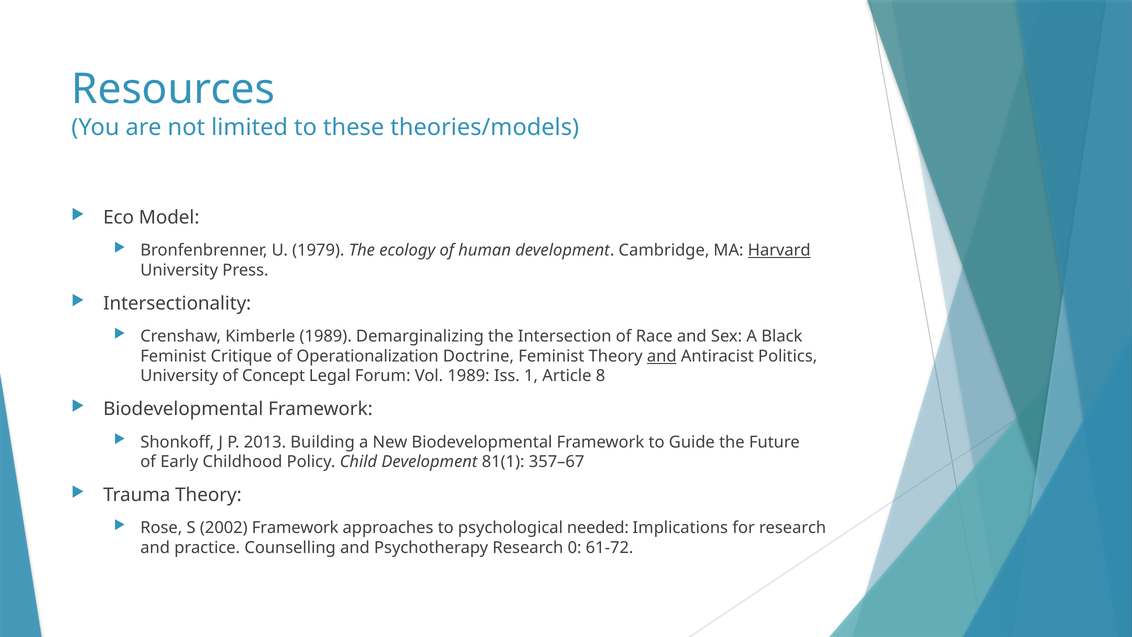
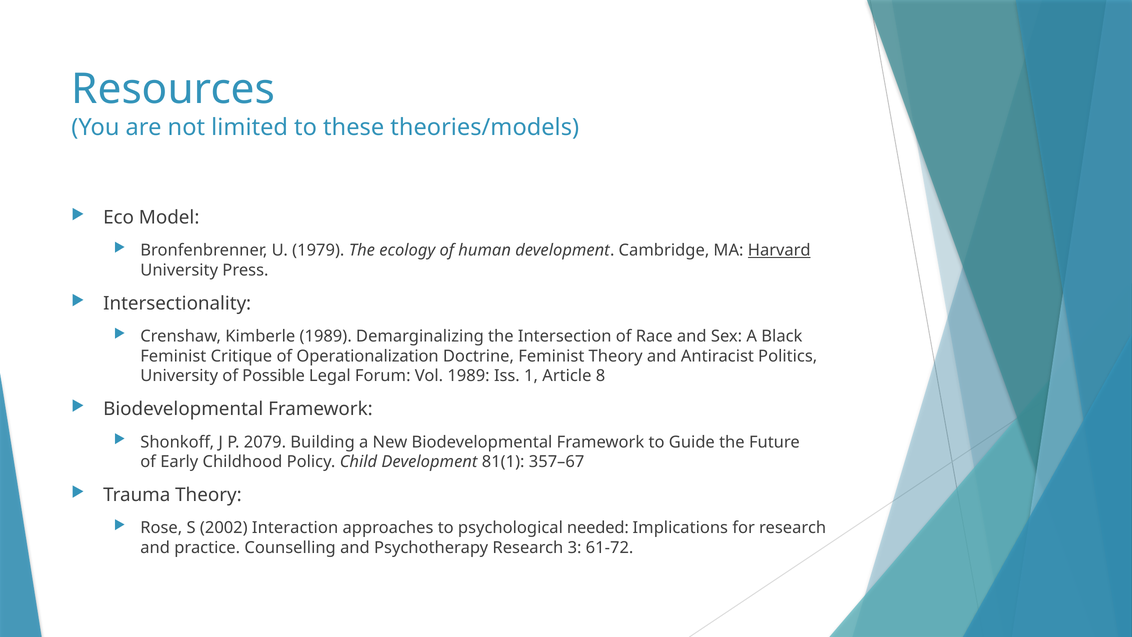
and underline: present -> none (662, 356)
Concept: Concept -> Possible (274, 376)
2013: 2013 -> 2079 (265, 442)
2002 Framework: Framework -> Interaction (295, 528)
0: 0 -> 3 (575, 548)
